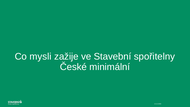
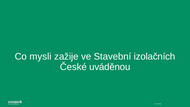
spořitelny: spořitelny -> izolačních (155, 56)
minimální: minimální -> uváděnou (110, 67)
